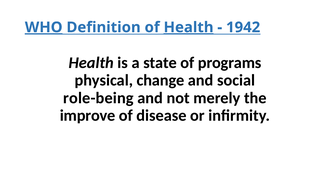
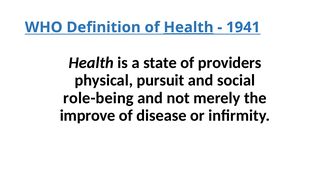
WHO underline: present -> none (44, 27)
1942: 1942 -> 1941 (243, 27)
programs: programs -> providers (230, 63)
change: change -> pursuit (160, 81)
